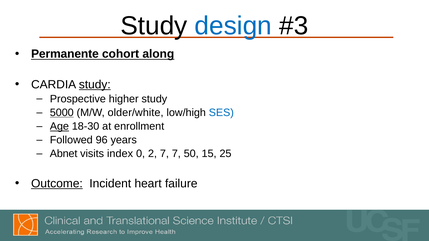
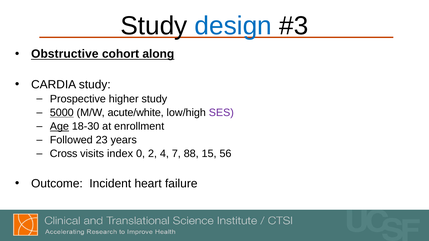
Permanente: Permanente -> Obstructive (65, 54)
study underline: present -> none (95, 85)
older/white: older/white -> acute/white (136, 113)
SES colour: blue -> purple (221, 113)
96: 96 -> 23 (102, 140)
Abnet: Abnet -> Cross (64, 154)
2 7: 7 -> 4 (164, 154)
50: 50 -> 88 (191, 154)
25: 25 -> 56 (225, 154)
Outcome underline: present -> none (57, 184)
